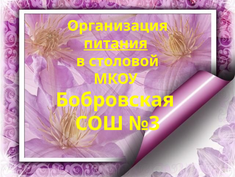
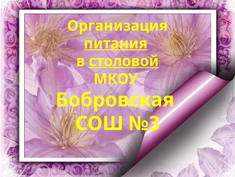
столовой underline: none -> present (124, 61)
